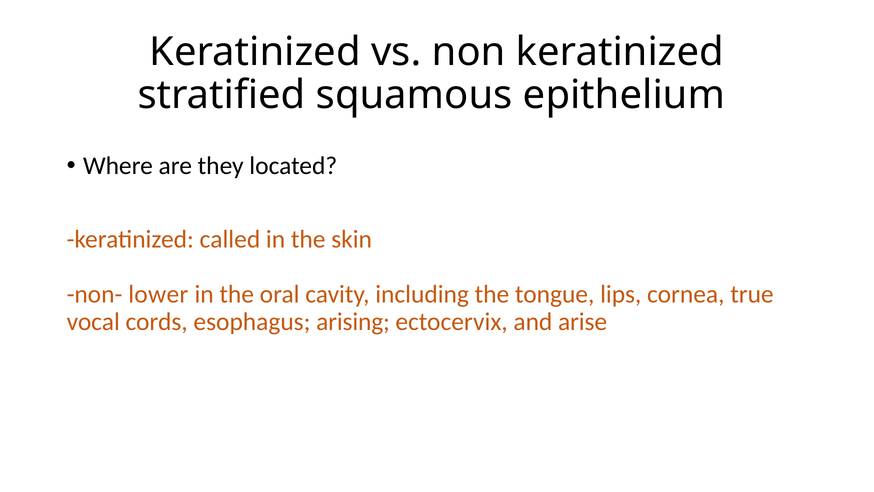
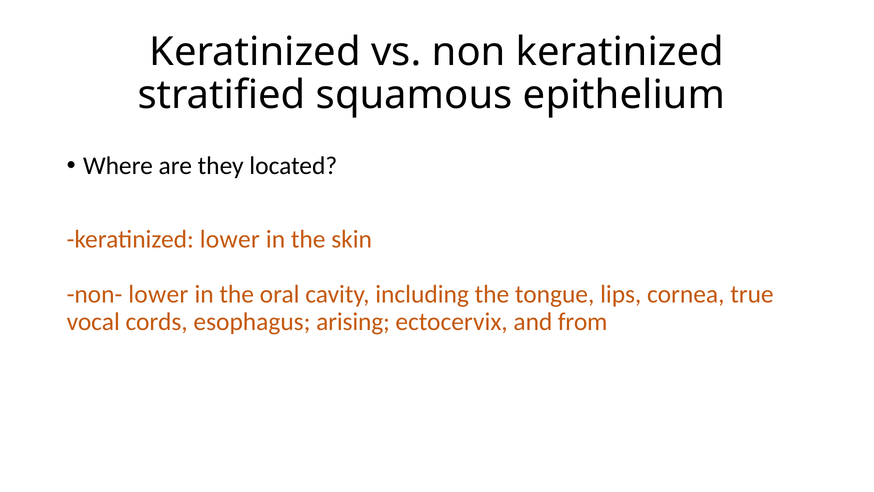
keratinized called: called -> lower (230, 239)
arise: arise -> from (583, 322)
